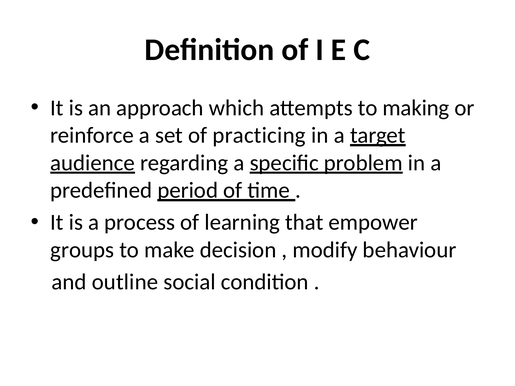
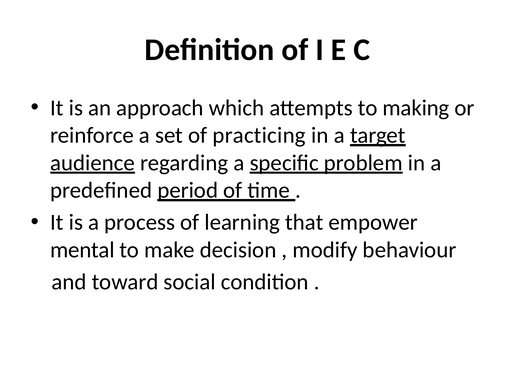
groups: groups -> mental (82, 250)
outline: outline -> toward (125, 282)
